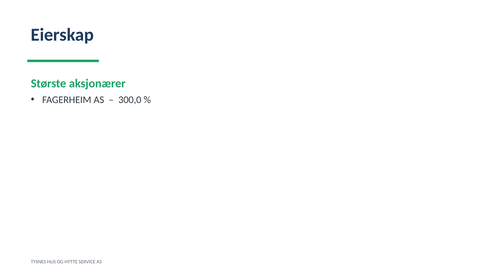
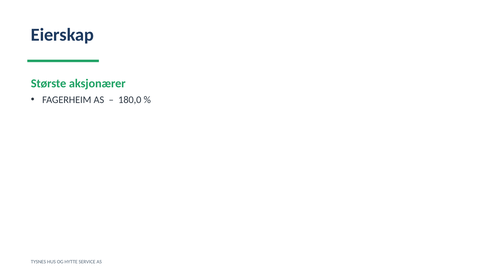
300,0: 300,0 -> 180,0 (130, 100)
